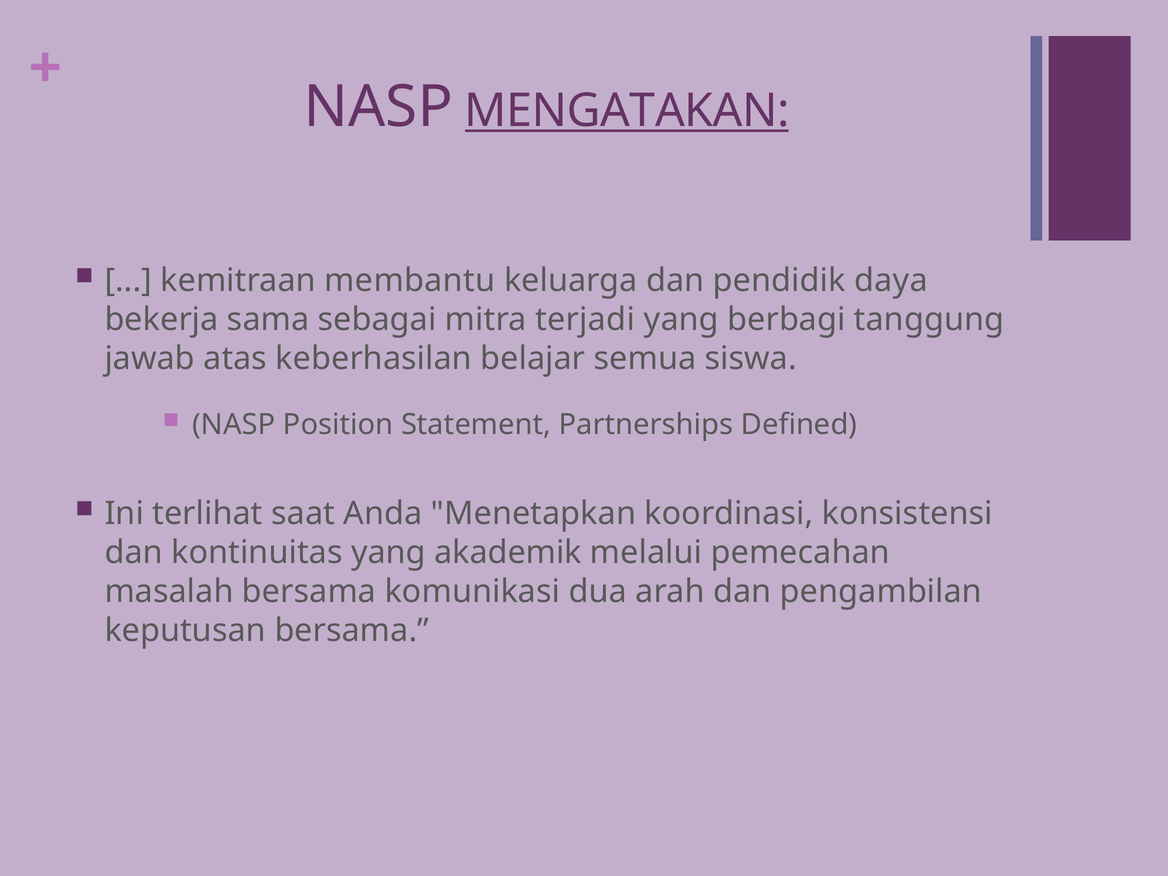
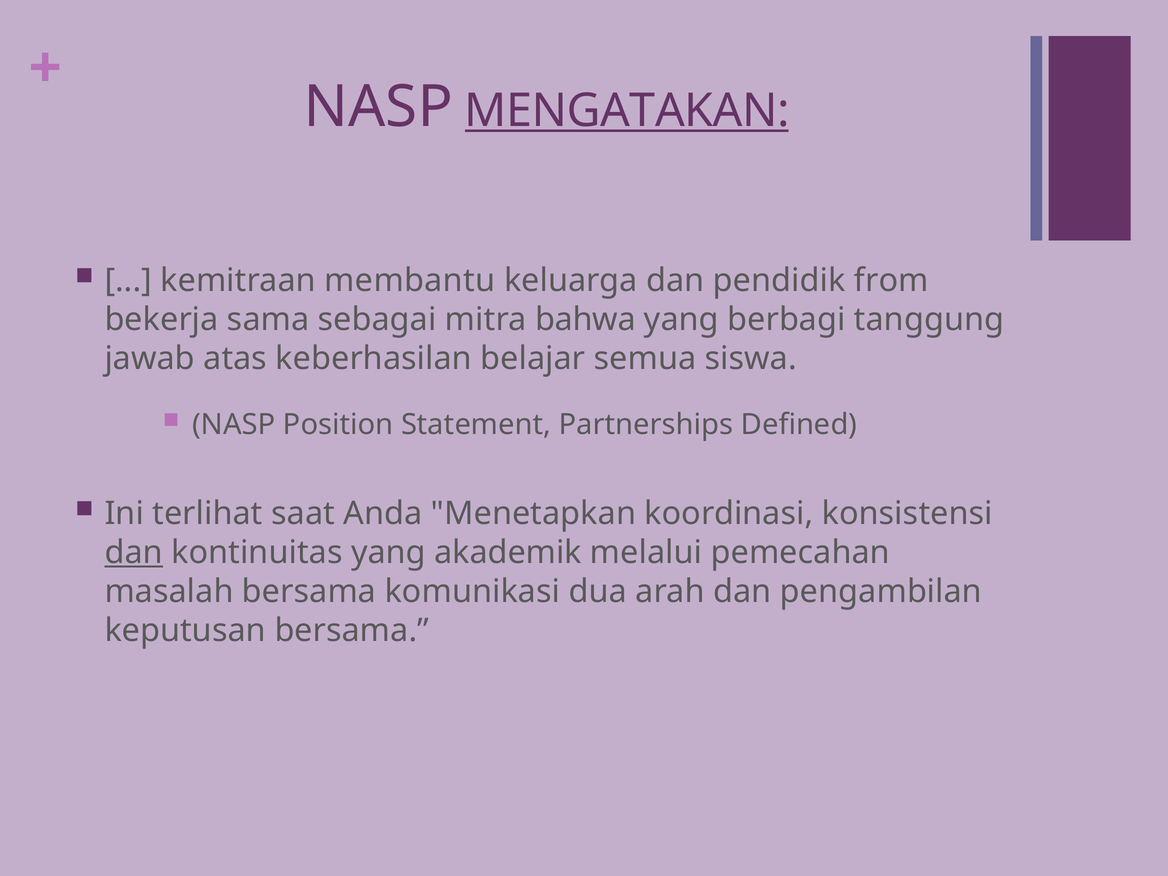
daya: daya -> from (891, 281)
terjadi: terjadi -> bahwa (585, 320)
dan underline: none -> present (134, 553)
